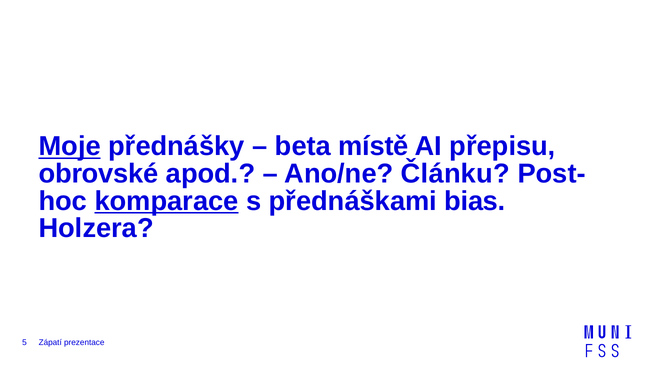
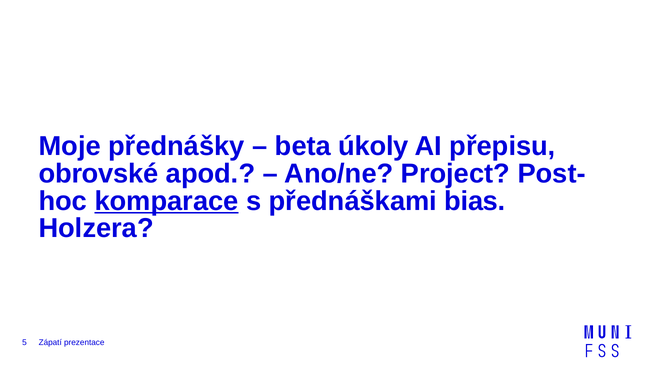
Moje underline: present -> none (70, 146)
místě: místě -> úkoly (373, 146)
Článku: Článku -> Project (456, 173)
